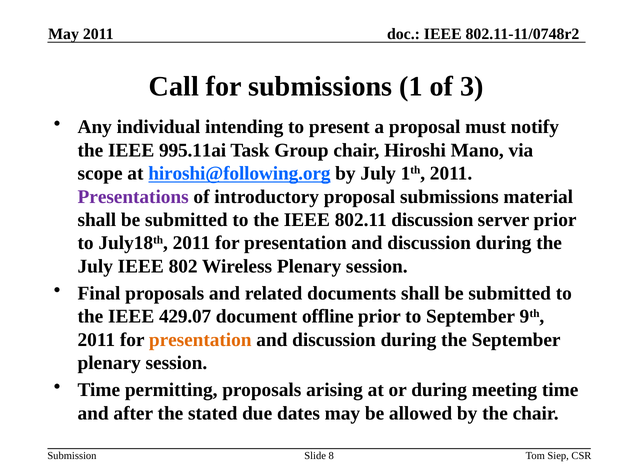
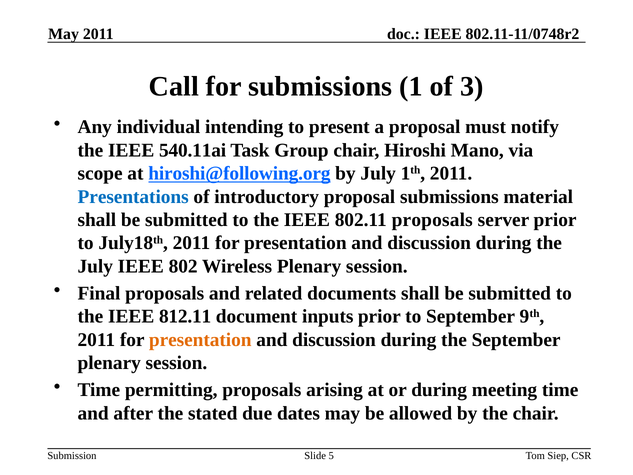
995.11ai: 995.11ai -> 540.11ai (193, 150)
Presentations colour: purple -> blue (133, 197)
802.11 discussion: discussion -> proposals (432, 220)
429.07: 429.07 -> 812.11 (185, 316)
offline: offline -> inputs (328, 316)
8: 8 -> 5 (331, 455)
